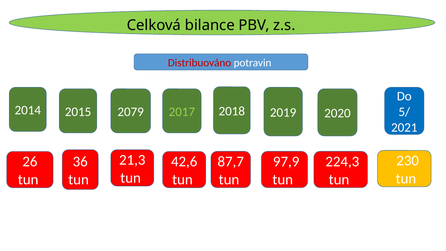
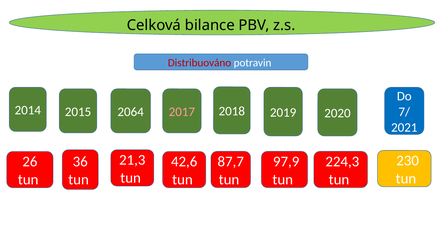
2079: 2079 -> 2064 (131, 112)
2017 colour: light green -> pink (182, 112)
5/: 5/ -> 7/ (404, 112)
